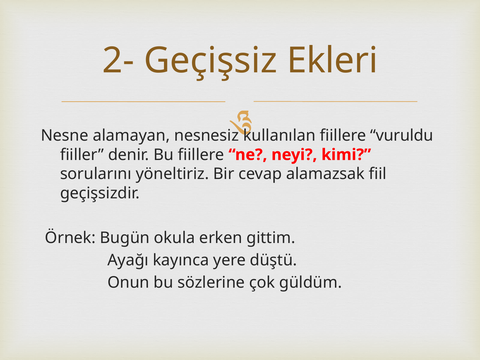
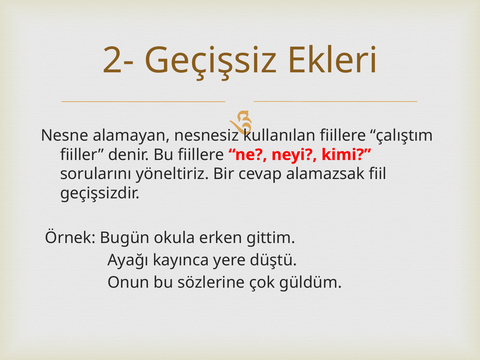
vuruldu: vuruldu -> çalıştım (402, 136)
